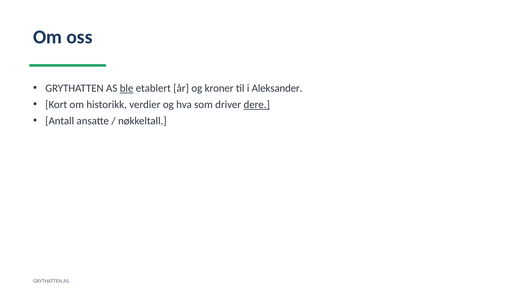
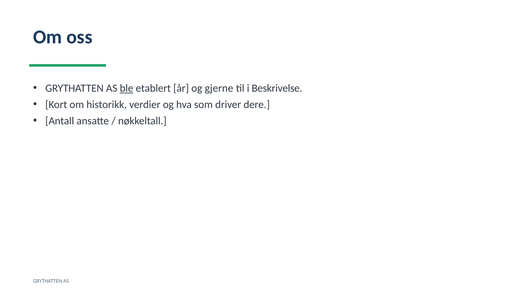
kroner: kroner -> gjerne (219, 88)
Aleksander: Aleksander -> Beskrivelse (277, 88)
dere underline: present -> none (257, 104)
